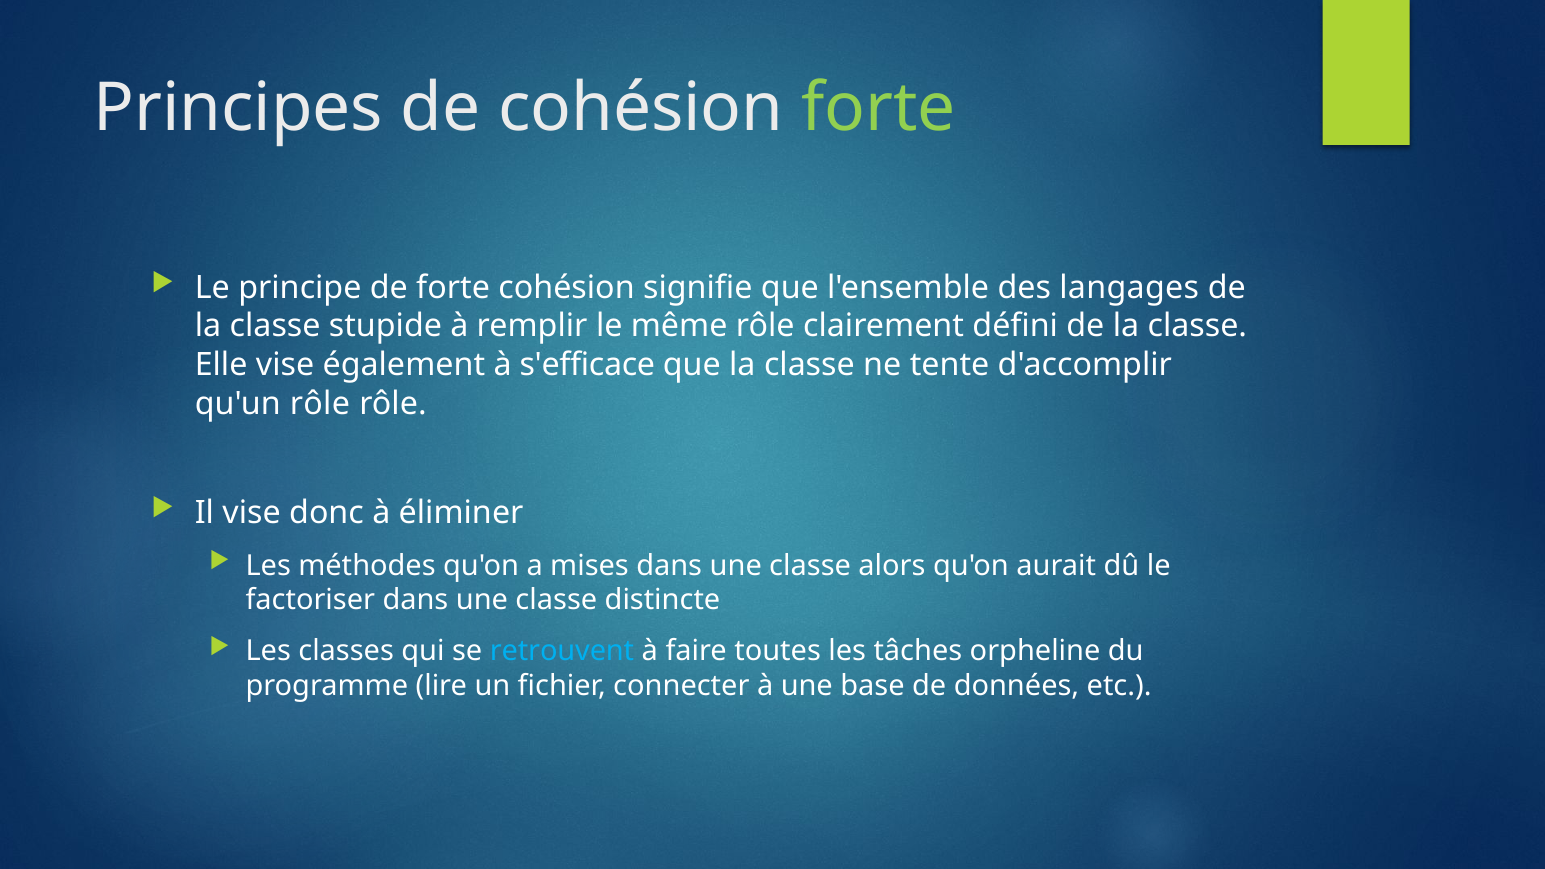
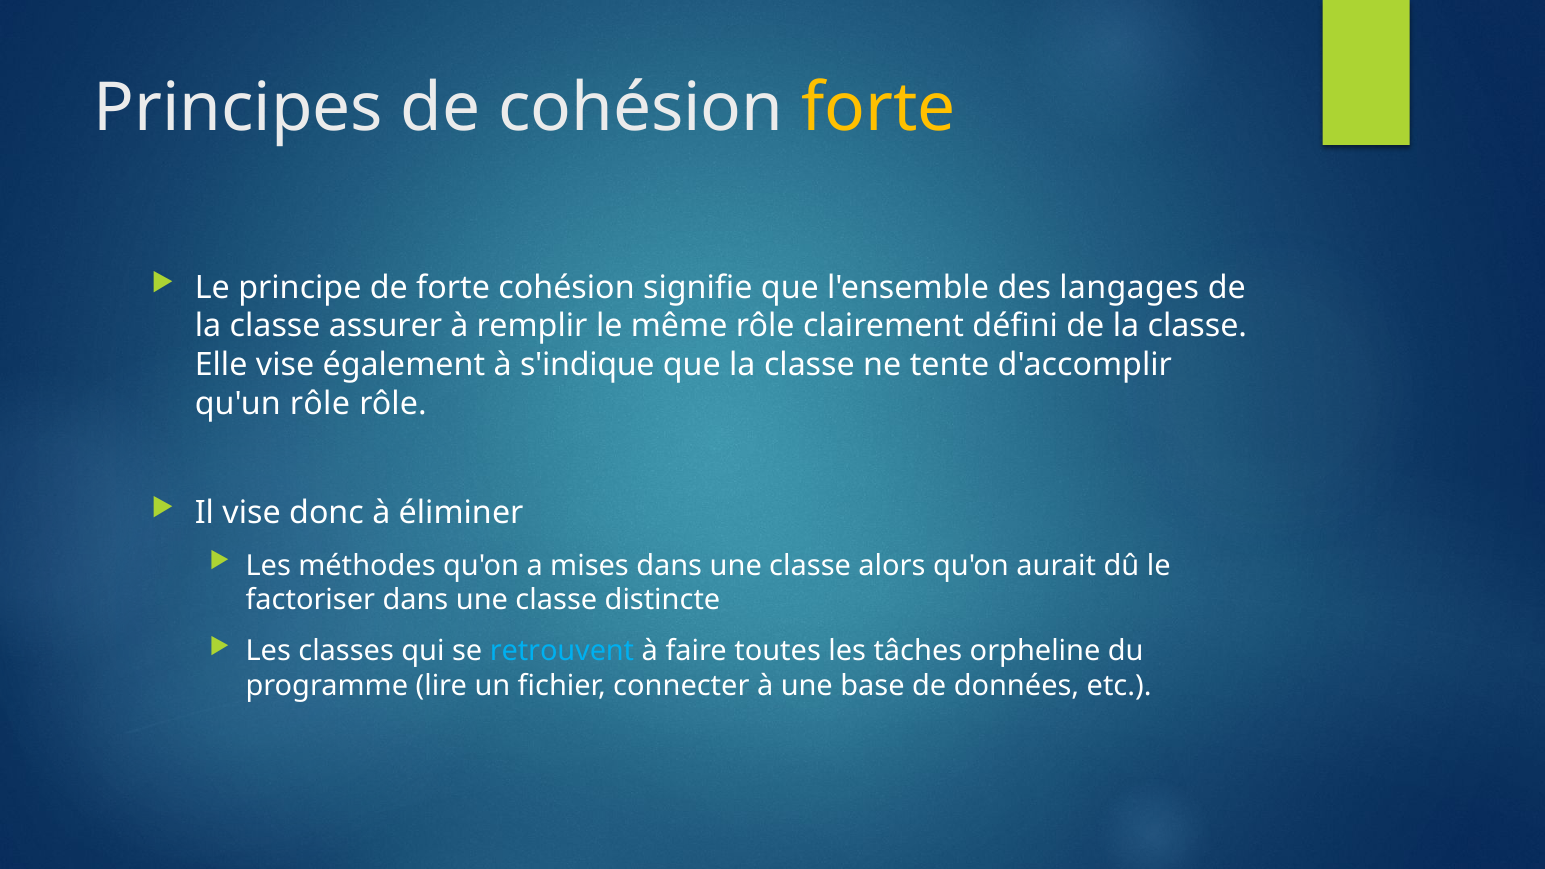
forte colour: light green -> yellow (878, 108)
stupide: stupide -> assurer (385, 326)
s'efficace: s'efficace -> s'indique (587, 365)
